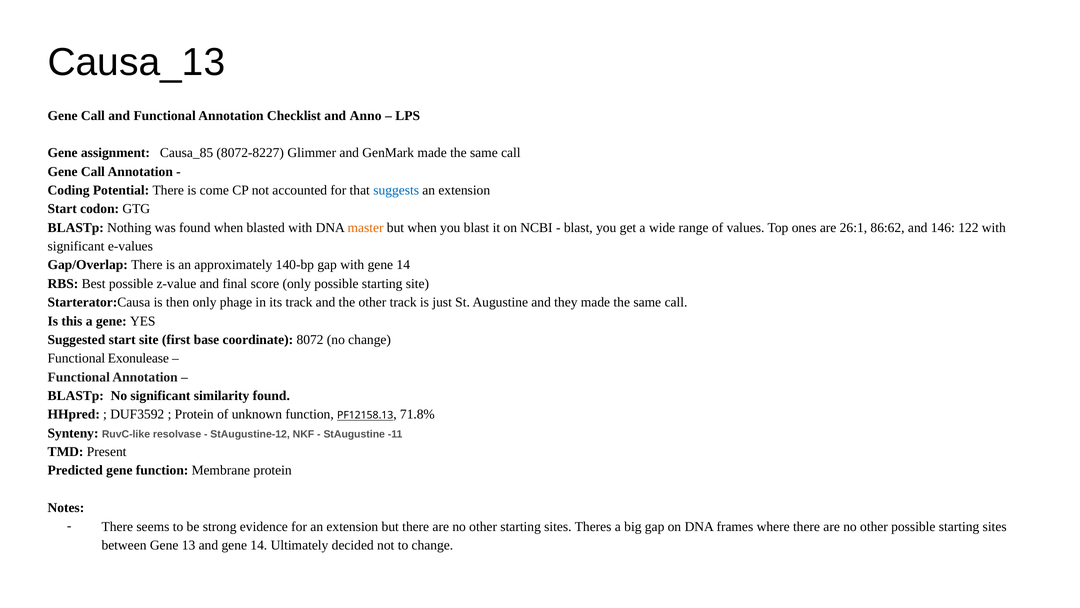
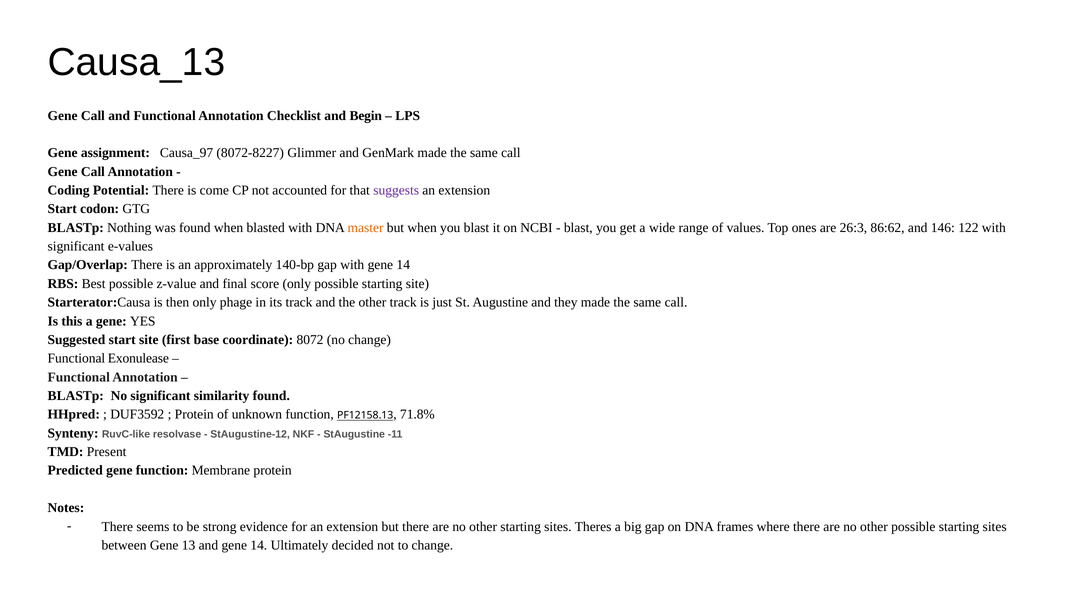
Anno: Anno -> Begin (366, 115)
Causa_85: Causa_85 -> Causa_97 (187, 153)
suggests colour: blue -> purple (396, 190)
26:1: 26:1 -> 26:3 (853, 227)
